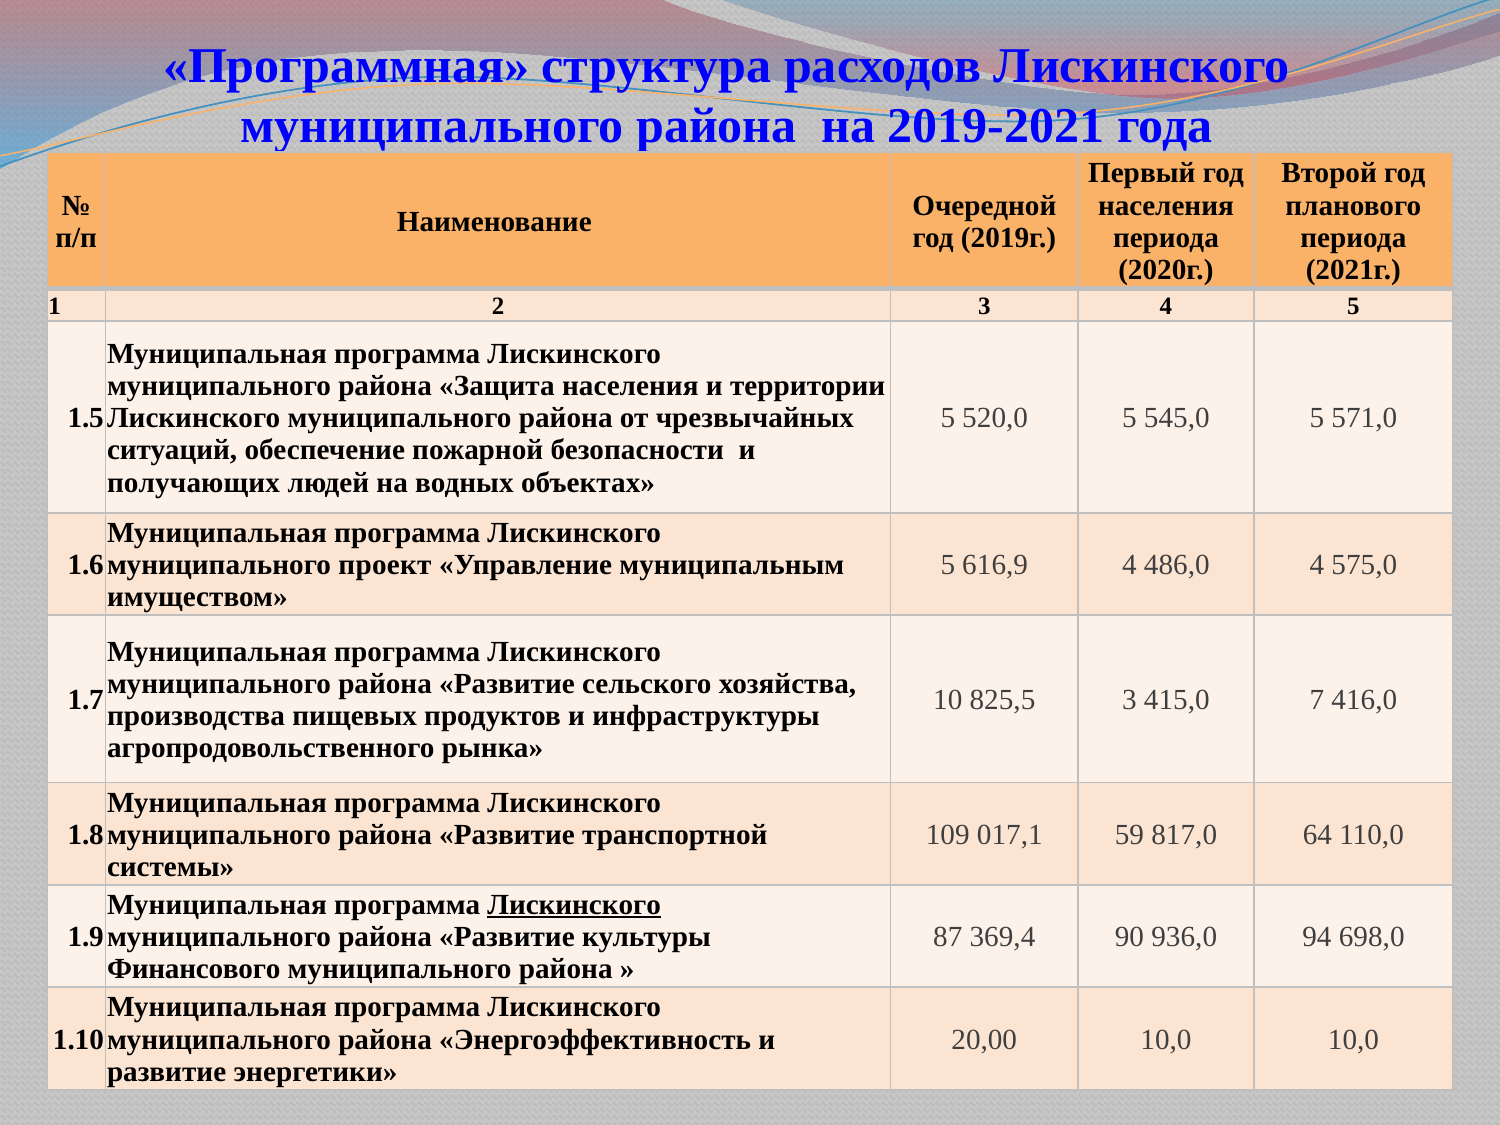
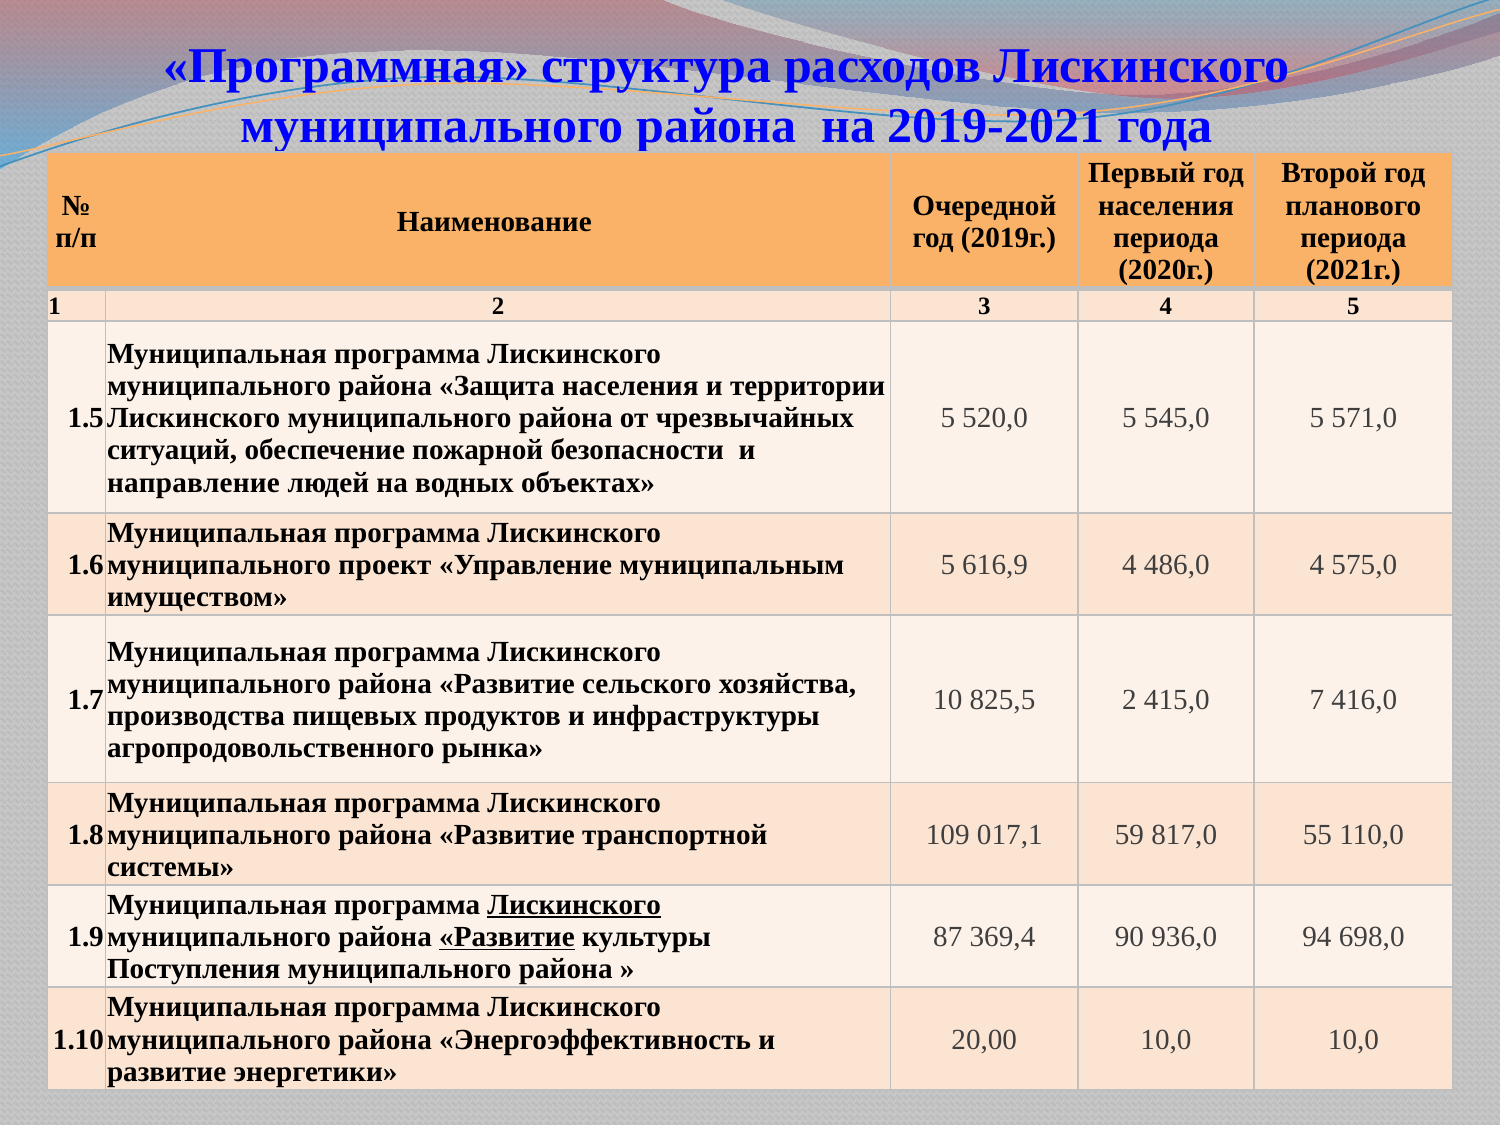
получающих: получающих -> направление (193, 482)
825,5 3: 3 -> 2 (1129, 700)
64: 64 -> 55 (1317, 835)
Развитие underline: none -> present (507, 937)
Финансового: Финансового -> Поступления (194, 969)
